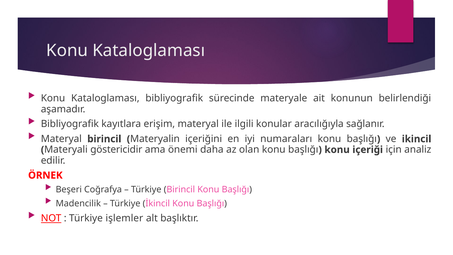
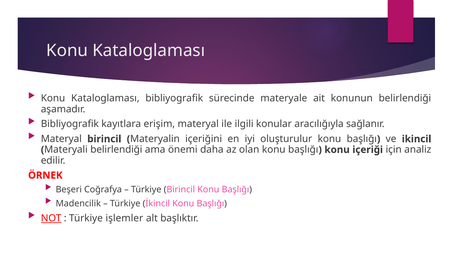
numaraları: numaraları -> oluşturulur (286, 139)
Materyali göstericidir: göstericidir -> belirlendiği (116, 150)
